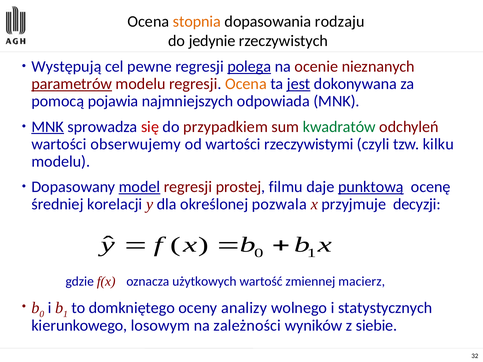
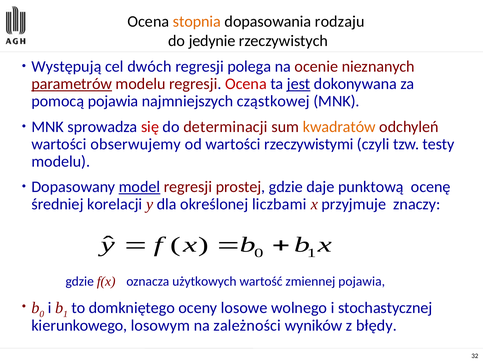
pewne: pewne -> dwóch (150, 67)
polega underline: present -> none (249, 67)
Ocena colour: orange -> red (246, 84)
odpowiada: odpowiada -> cząstkowej (273, 101)
MNK underline: present -> none (48, 127)
przypadkiem: przypadkiem -> determinacji (225, 127)
kwadratów colour: green -> orange (339, 127)
kilku: kilku -> testy (439, 144)
prostej filmu: filmu -> gdzie (286, 187)
punktową underline: present -> none (371, 187)
pozwala: pozwala -> liczbami (279, 204)
decyzji: decyzji -> znaczy (417, 204)
zmiennej macierz: macierz -> pojawia (362, 282)
analizy: analizy -> losowe (244, 308)
statystycznych: statystycznych -> stochastycznej (385, 308)
siebie: siebie -> błędy (376, 326)
